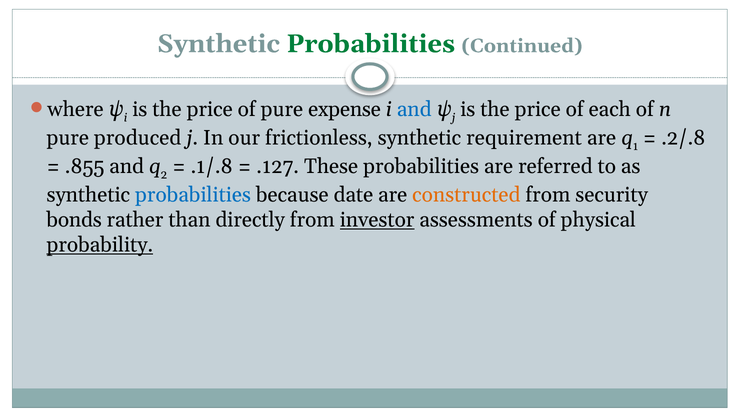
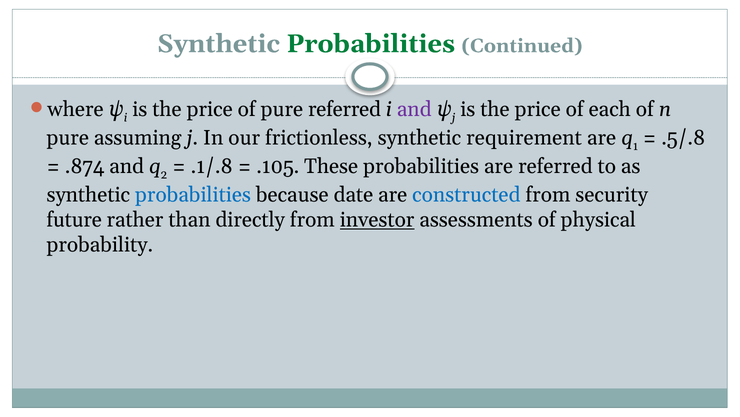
pure expense: expense -> referred (345, 109)
and colour: blue -> purple (414, 109)
produced: produced -> assuming (138, 138)
.2/.8: .2/.8 -> .5/.8 (683, 138)
.855: .855 -> .874 (85, 166)
.127: .127 -> .105 (278, 166)
constructed colour: orange -> blue (466, 195)
bonds: bonds -> future (74, 220)
probability underline: present -> none (100, 245)
